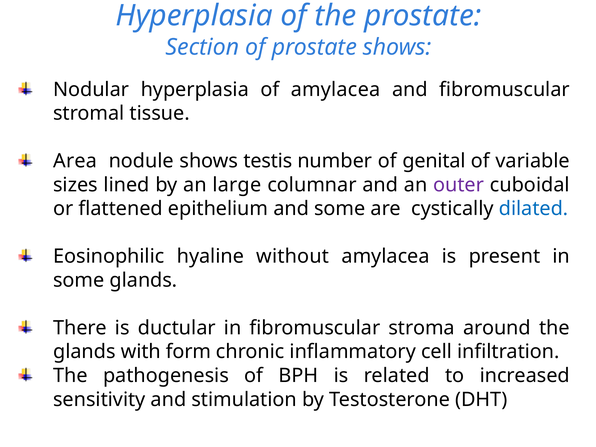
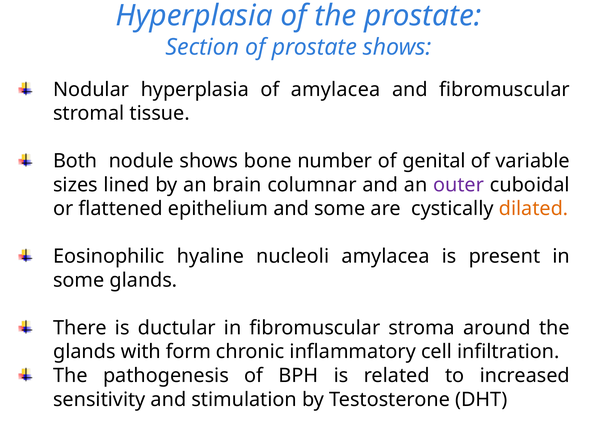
Area: Area -> Both (75, 161)
testis: testis -> bone (268, 161)
large: large -> brain (237, 185)
dilated colour: blue -> orange (534, 209)
without: without -> nucleoli (293, 256)
